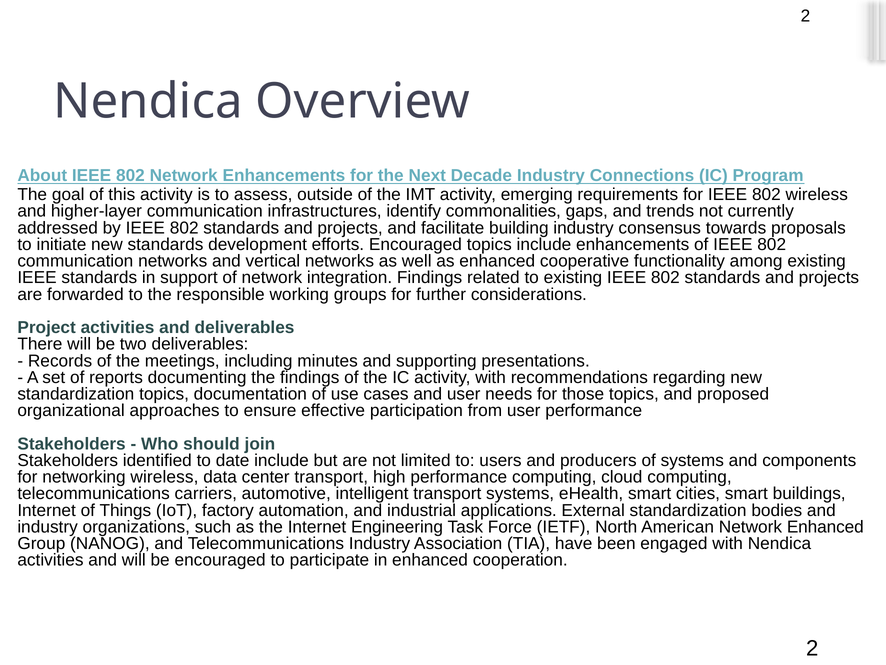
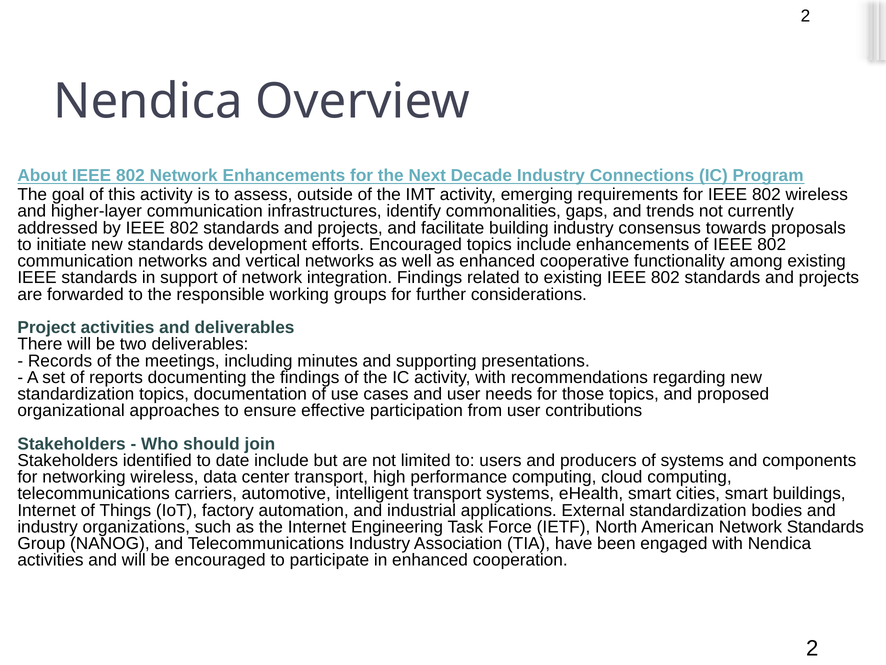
user performance: performance -> contributions (594, 410)
Network Enhanced: Enhanced -> Standards (825, 527)
